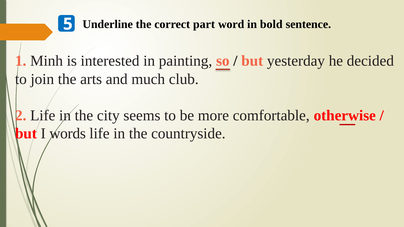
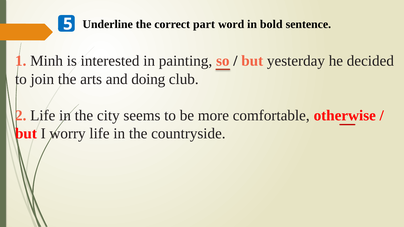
much: much -> doing (148, 79)
words: words -> worry (68, 134)
